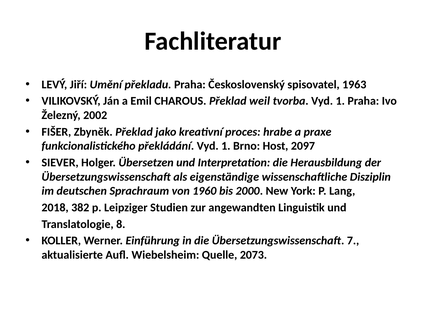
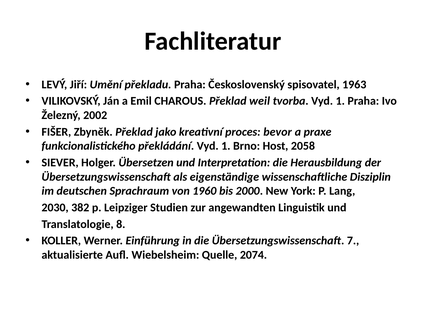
hrabe: hrabe -> bevor (278, 132)
2097: 2097 -> 2058 (303, 146)
2018: 2018 -> 2030 (55, 208)
2073: 2073 -> 2074 (253, 255)
